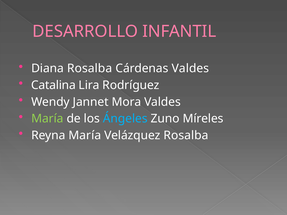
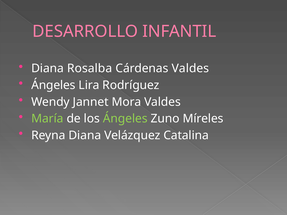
Catalina: Catalina -> Ángeles (53, 85)
Ángeles colour: light blue -> light green (125, 119)
Reyna María: María -> Diana (85, 135)
Velázquez Rosalba: Rosalba -> Catalina (186, 135)
